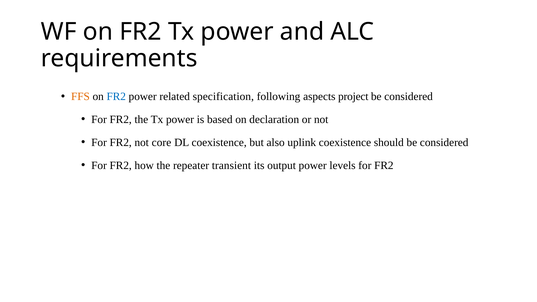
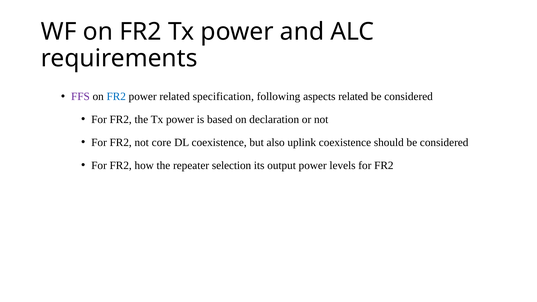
FFS colour: orange -> purple (80, 97)
aspects project: project -> related (353, 97)
transient: transient -> selection (232, 165)
